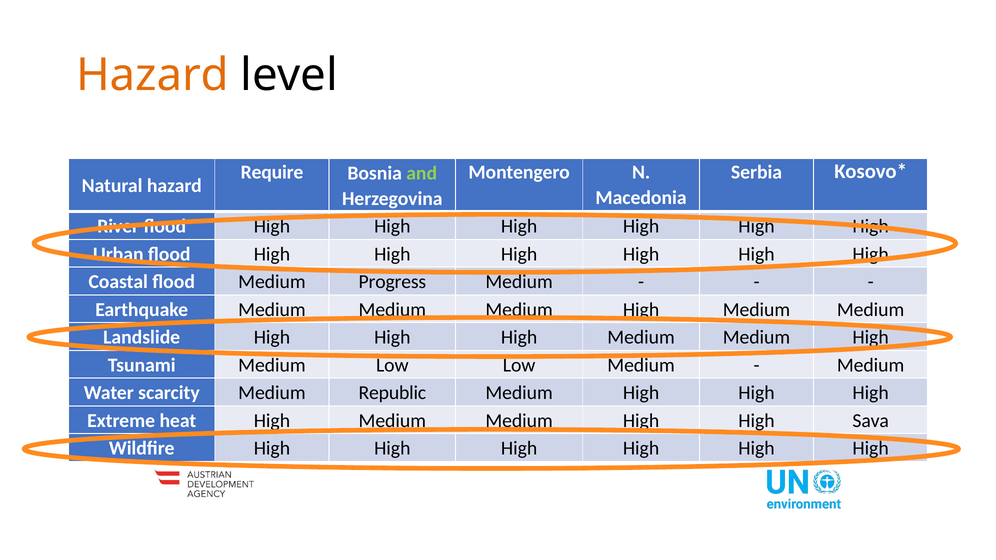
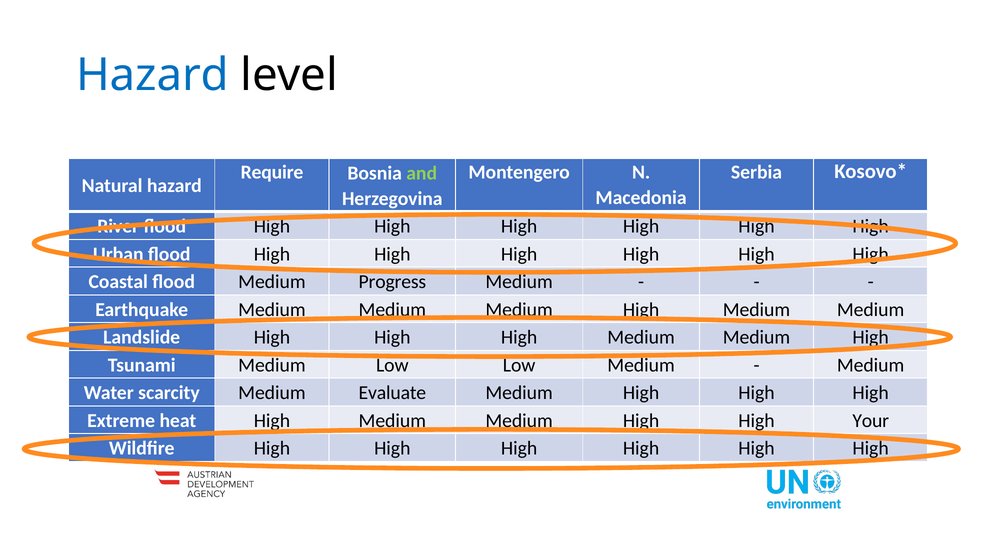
Hazard colour: orange -> blue (152, 75)
Republic: Republic -> Evaluate (392, 393)
Sava: Sava -> Your (871, 421)
